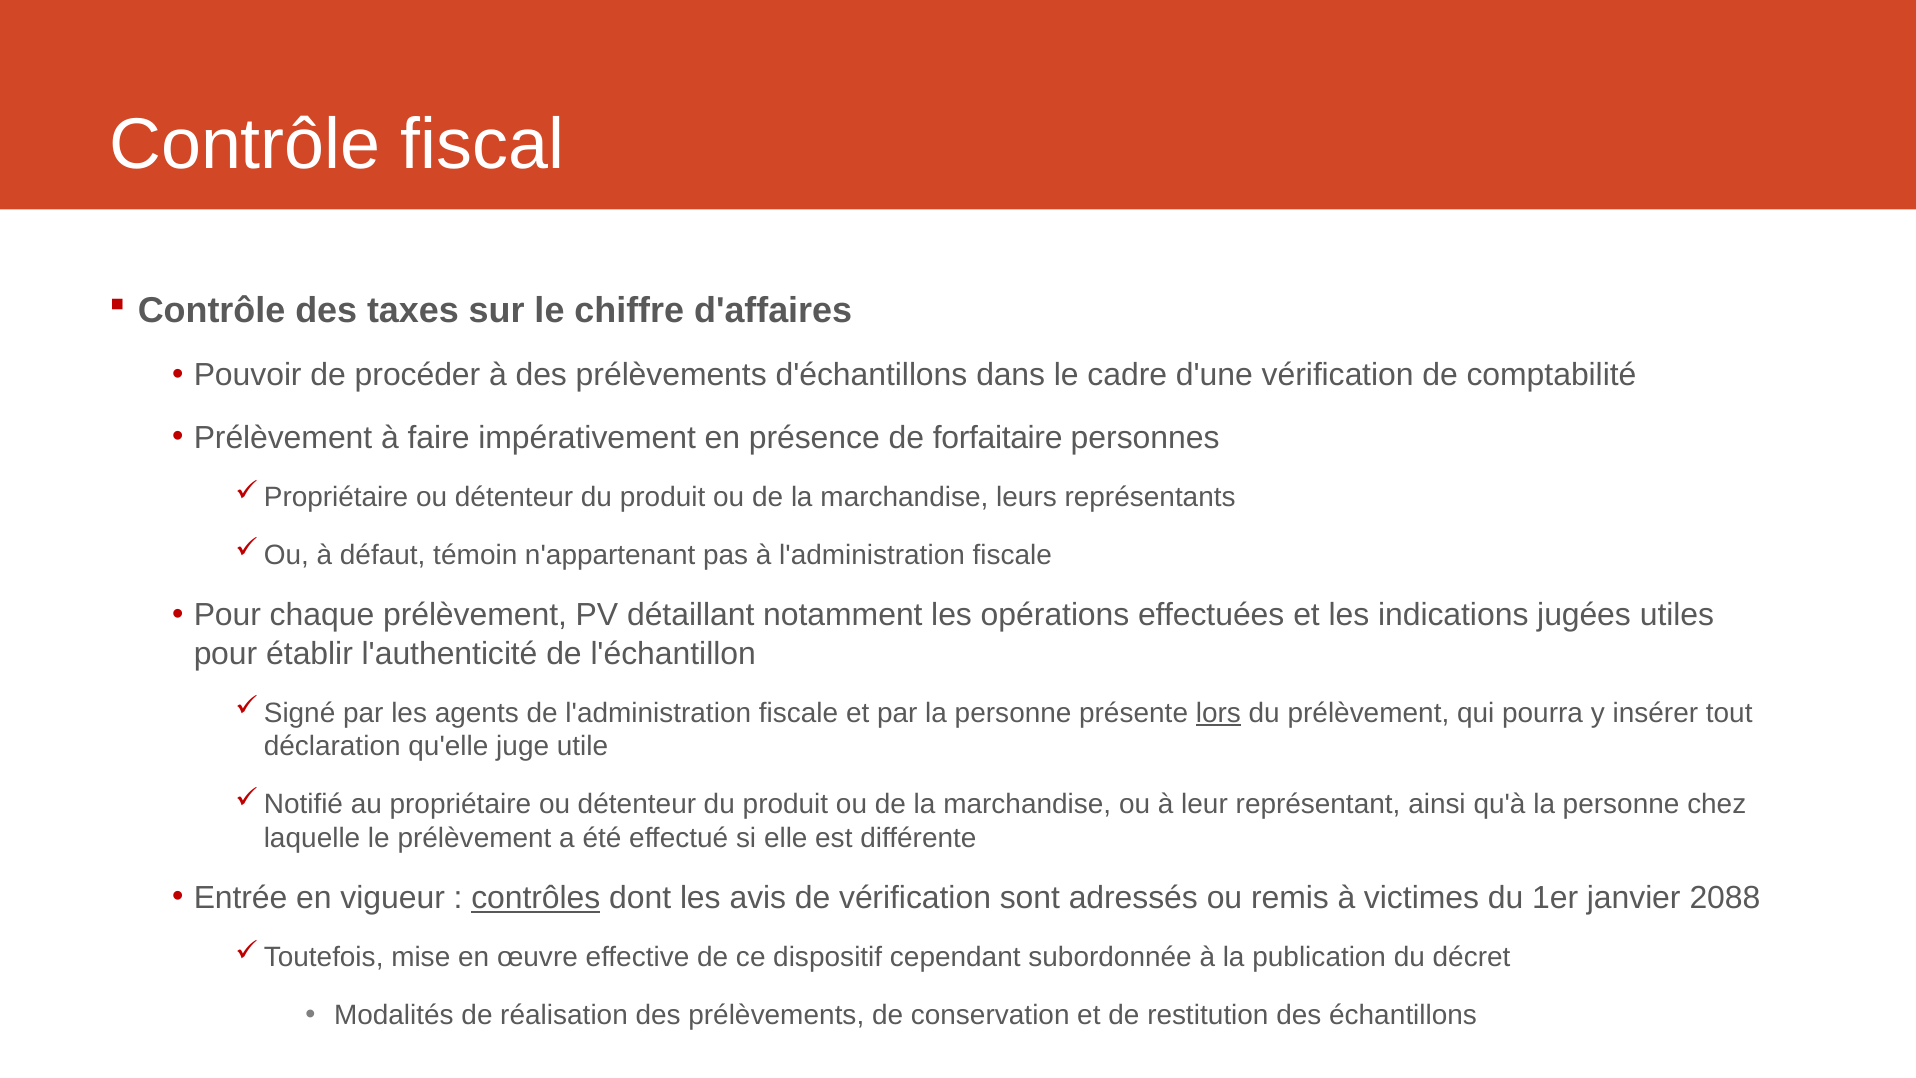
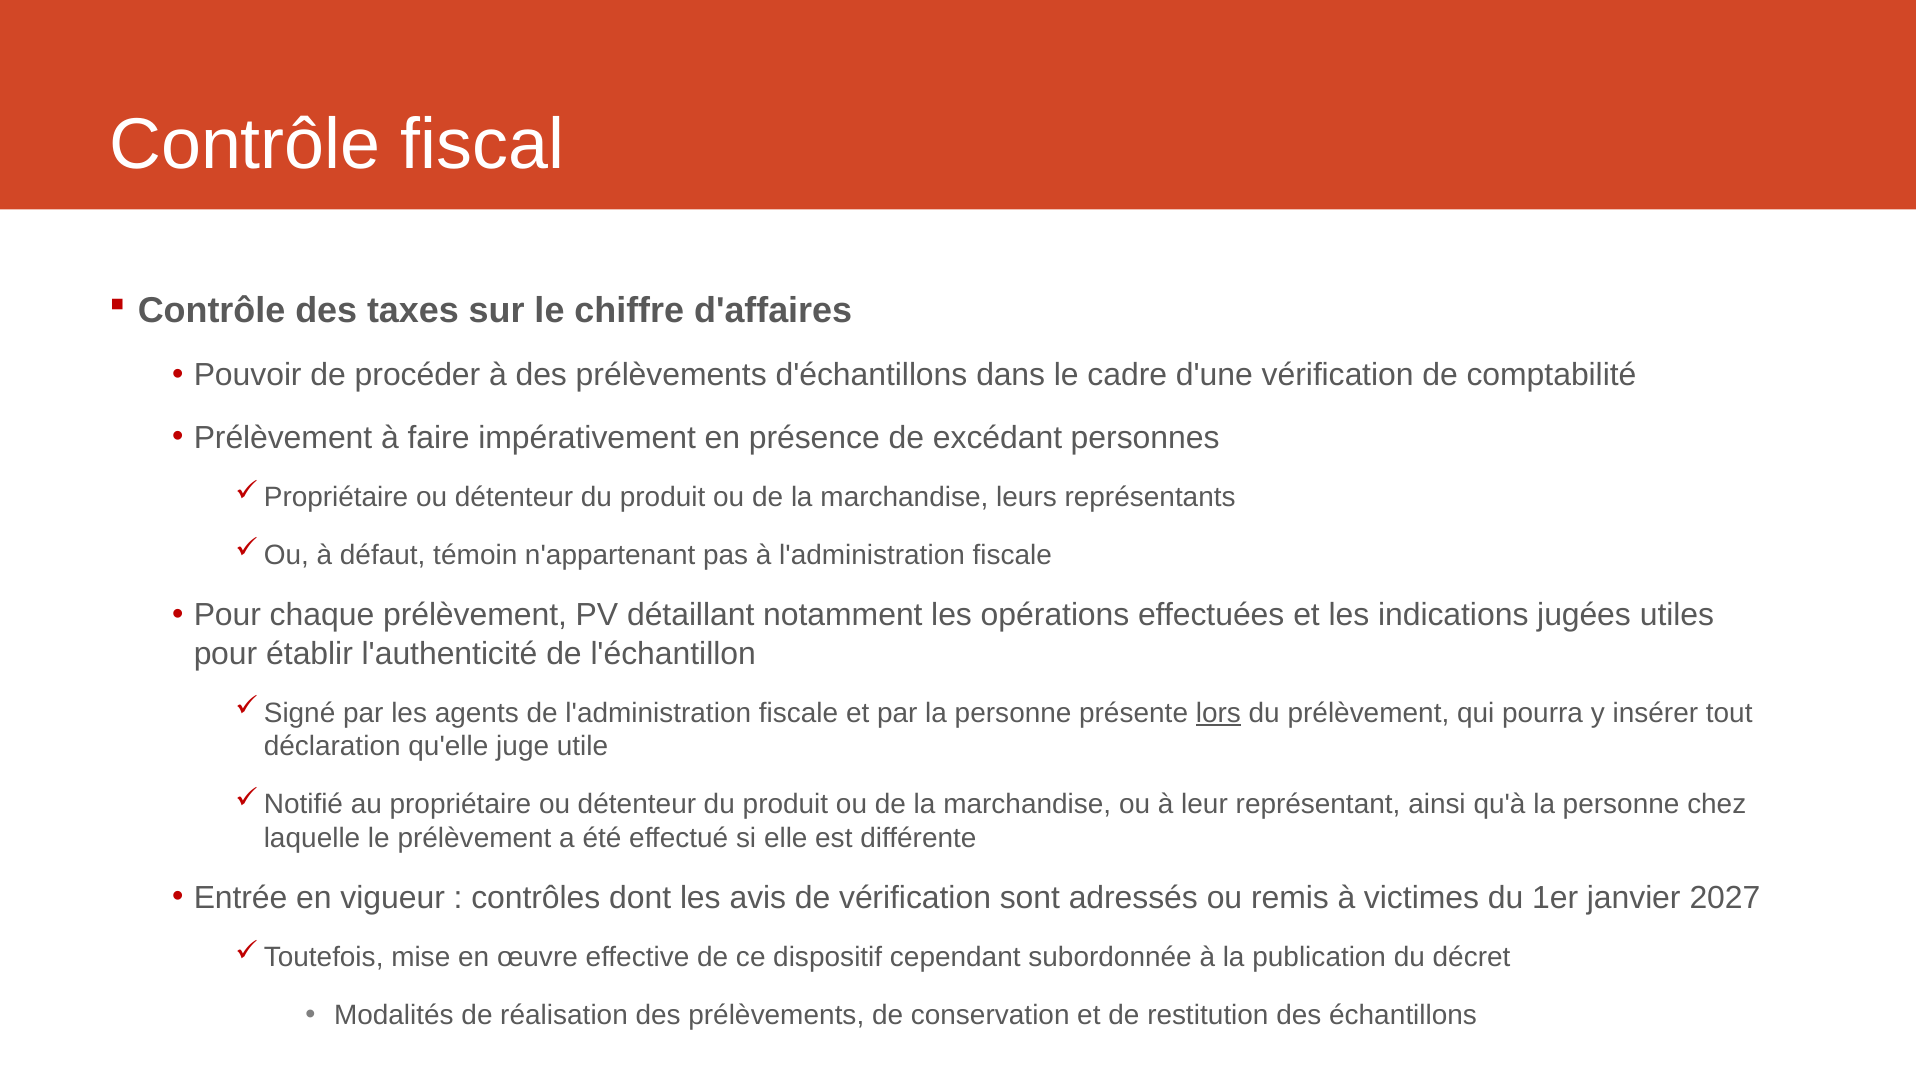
forfaitaire: forfaitaire -> excédant (998, 438)
contrôles underline: present -> none (536, 898)
2088: 2088 -> 2027 (1725, 898)
